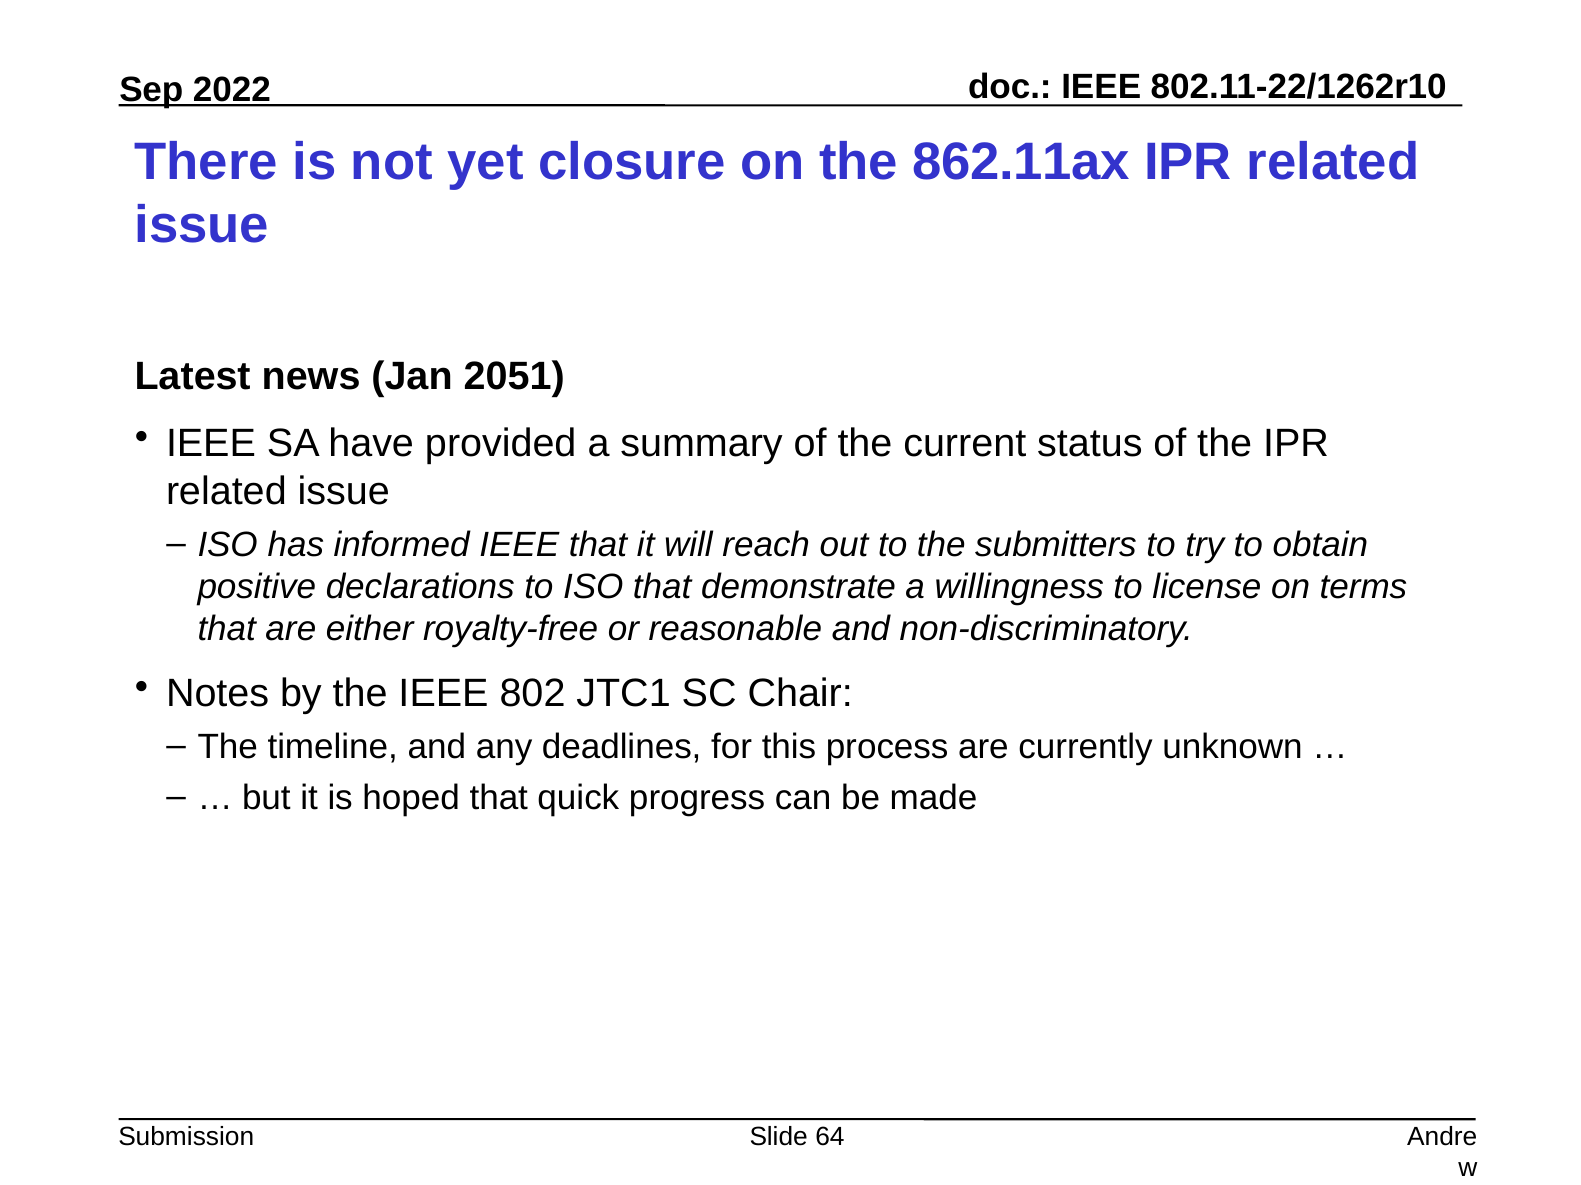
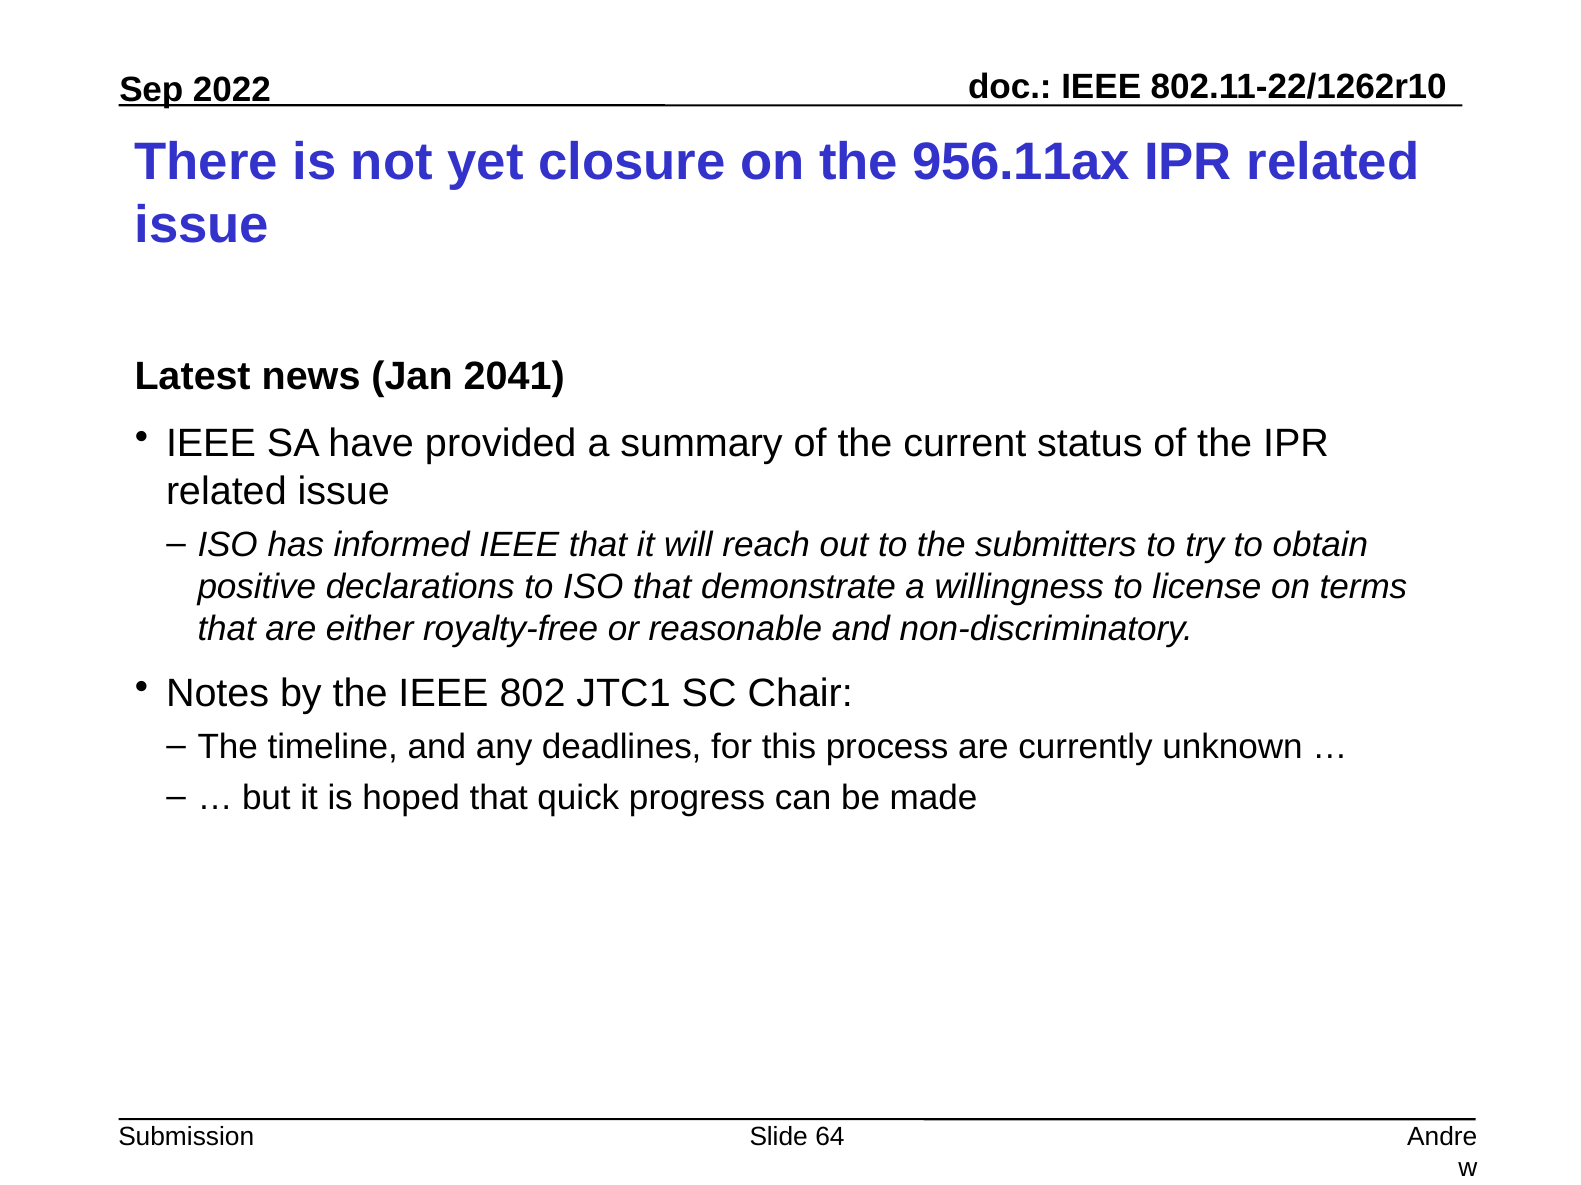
862.11ax: 862.11ax -> 956.11ax (1021, 162)
2051: 2051 -> 2041 (514, 377)
